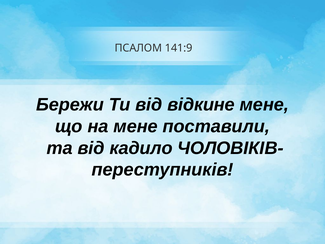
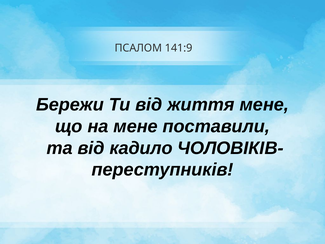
відкине: відкине -> життя (201, 105)
